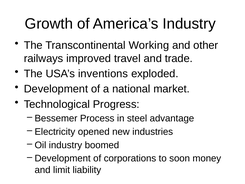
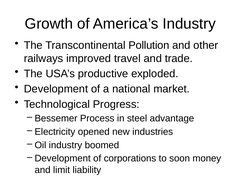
Working: Working -> Pollution (149, 45)
inventions: inventions -> productive (103, 74)
